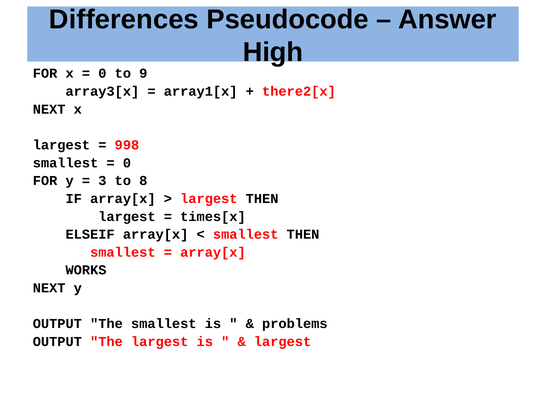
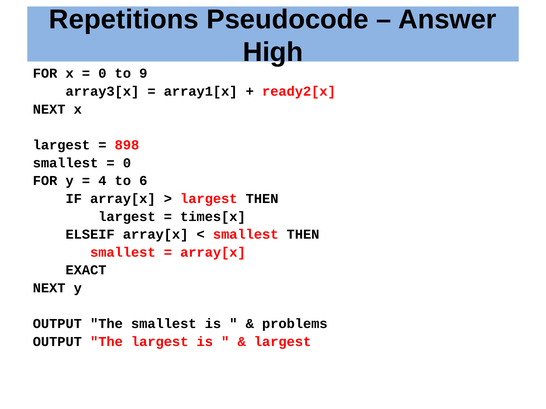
Differences: Differences -> Repetitions (124, 20)
there2[x: there2[x -> ready2[x (299, 91)
998: 998 -> 898 (127, 145)
3: 3 -> 4 (102, 181)
8: 8 -> 6 (143, 181)
WORKS: WORKS -> EXACT (86, 270)
